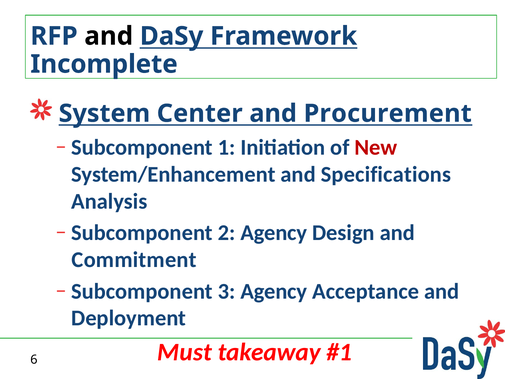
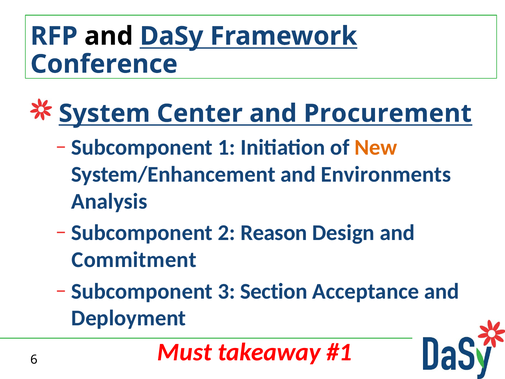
Incomplete: Incomplete -> Conference (104, 64)
New colour: red -> orange (376, 147)
Specifications: Specifications -> Environments (386, 174)
2 Agency: Agency -> Reason (274, 233)
3 Agency: Agency -> Section (274, 291)
